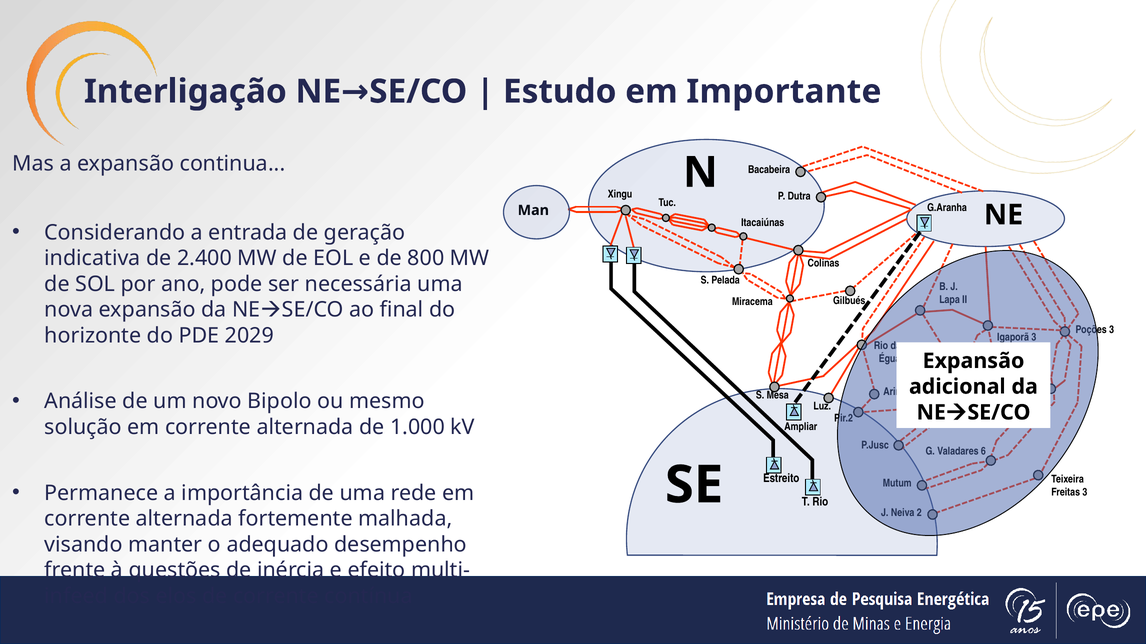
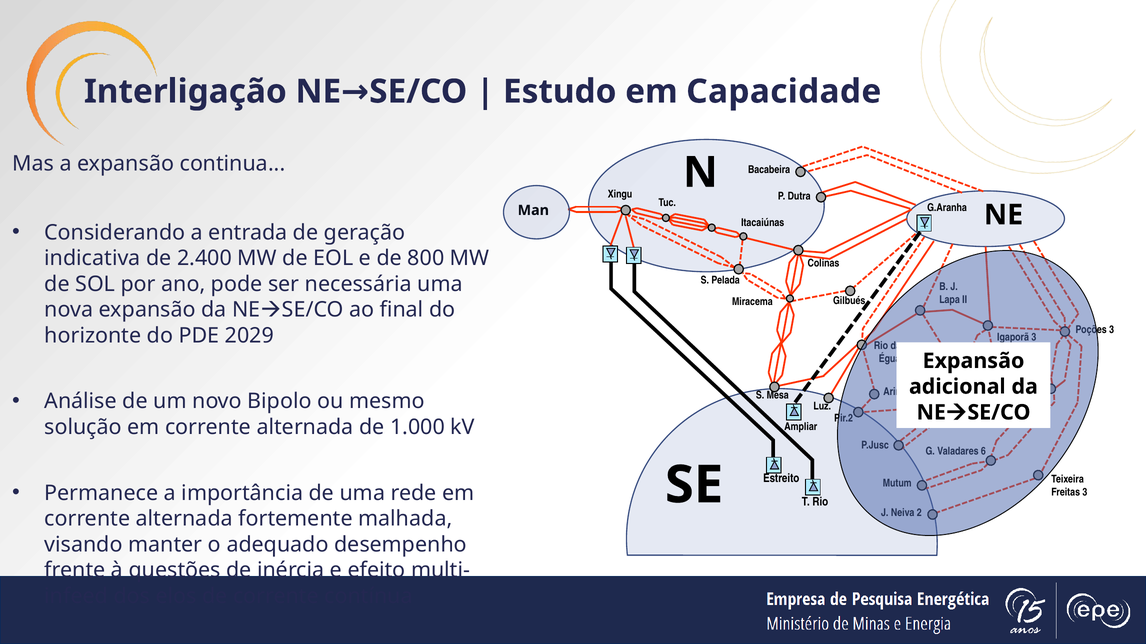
Importante: Importante -> Capacidade (784, 92)
